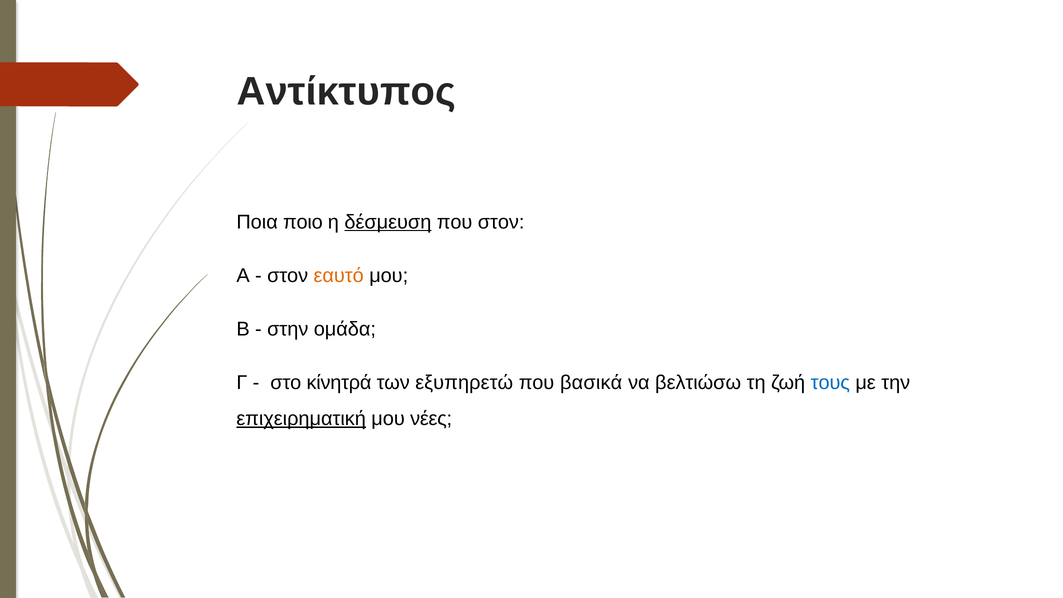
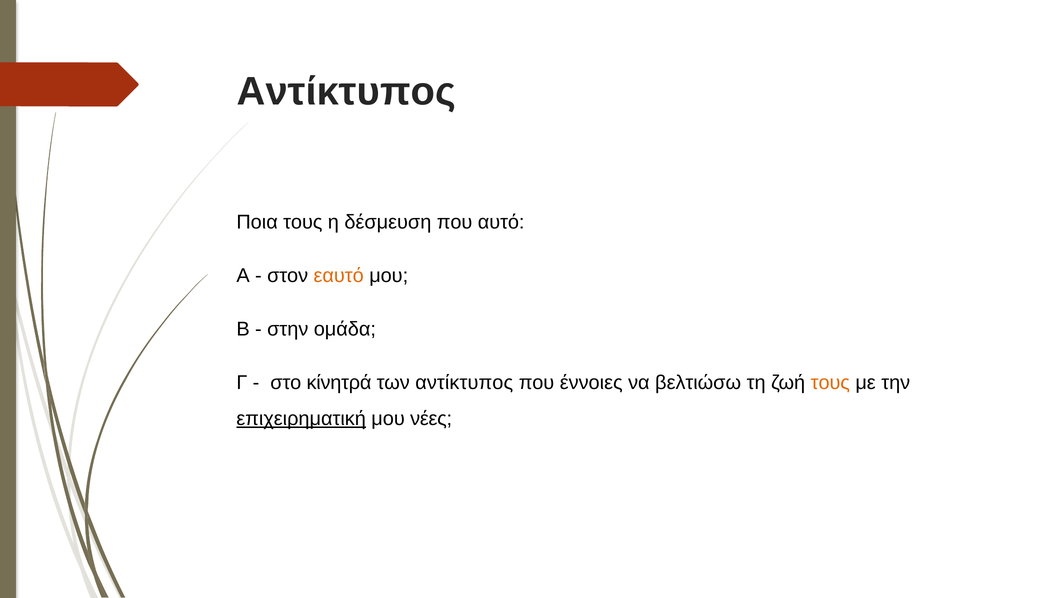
Ποια ποιο: ποιο -> τους (303, 222)
δέσμευση underline: present -> none (388, 222)
που στον: στον -> αυτό (501, 222)
των εξυπηρετώ: εξυπηρετώ -> αντίκτυπος (464, 383)
βασικά: βασικά -> έννοιες (591, 383)
τους colour: blue -> orange (830, 383)
